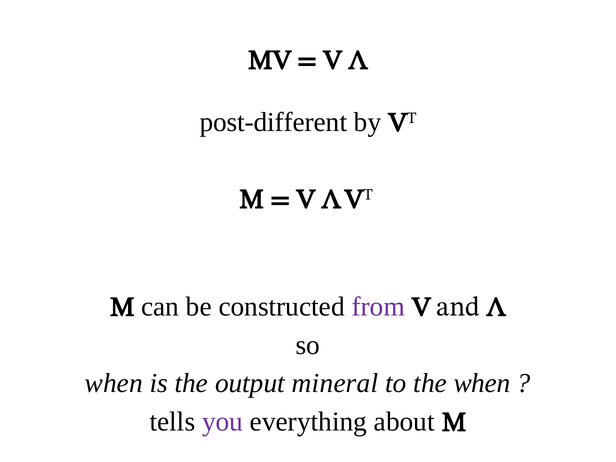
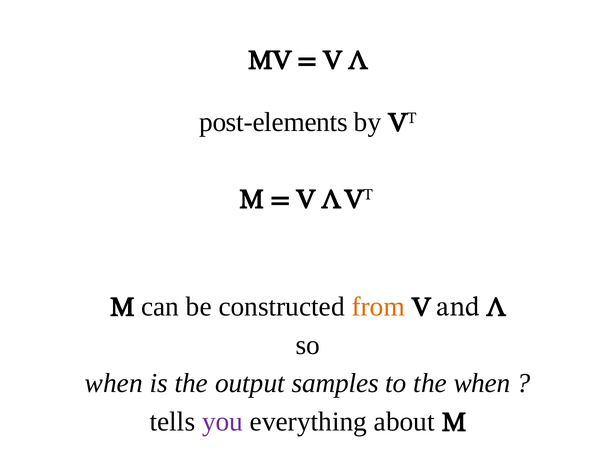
post-different: post-different -> post-elements (273, 122)
from colour: purple -> orange (378, 307)
mineral: mineral -> samples (335, 383)
